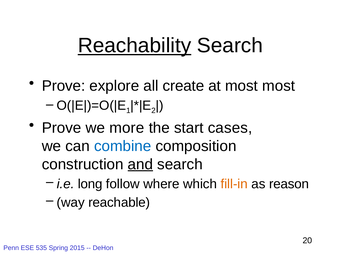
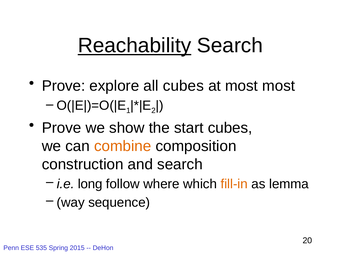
all create: create -> cubes (183, 86)
more: more -> show (127, 128)
start cases: cases -> cubes (230, 128)
combine colour: blue -> orange (123, 146)
and underline: present -> none (140, 164)
reason: reason -> lemma (289, 184)
reachable: reachable -> sequence (119, 202)
